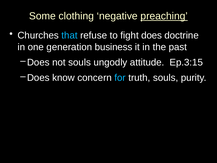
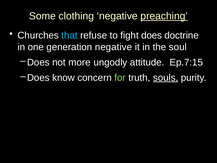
generation business: business -> negative (113, 47)
past: past -> soul (178, 47)
not souls: souls -> more (80, 62)
Ep.3:15: Ep.3:15 -> Ep.7:15 (186, 62)
for colour: light blue -> light green (120, 78)
souls underline: none -> present (166, 78)
